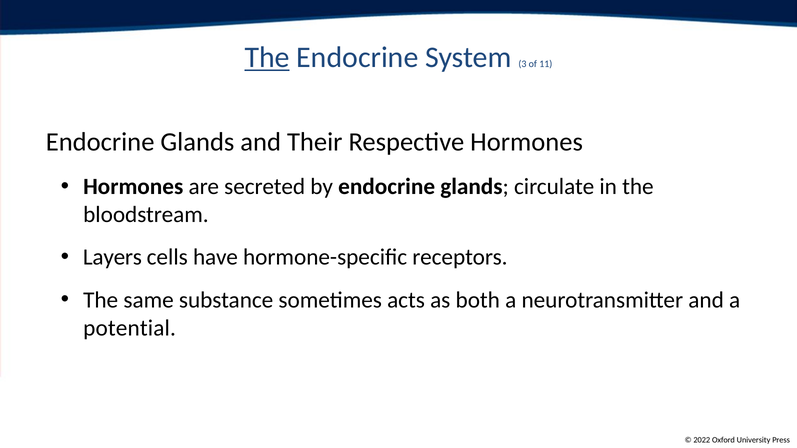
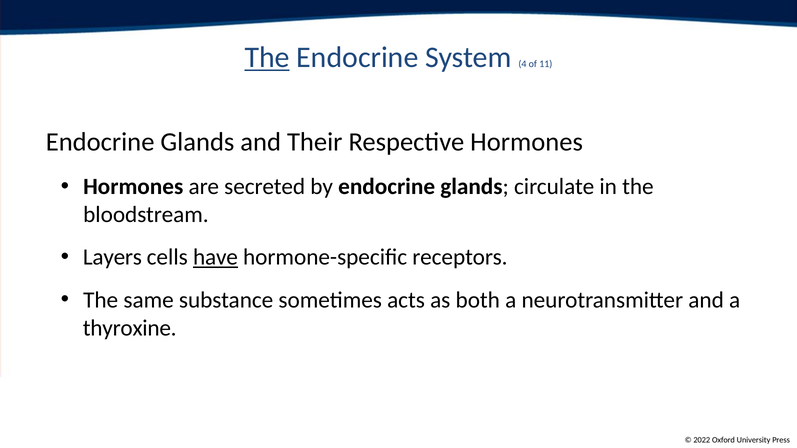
3: 3 -> 4 (523, 64)
have underline: none -> present (215, 257)
potential: potential -> thyroxine (130, 328)
